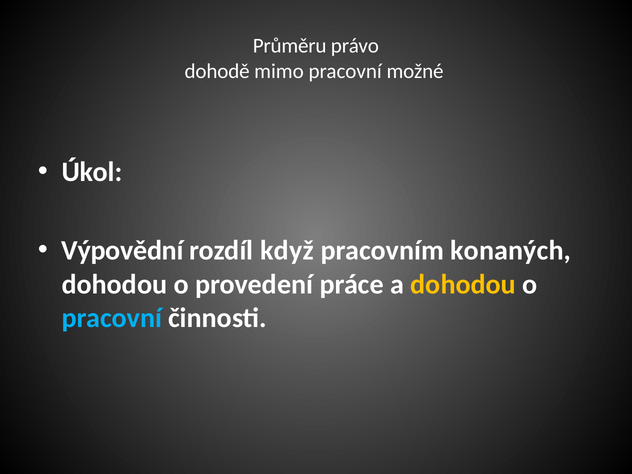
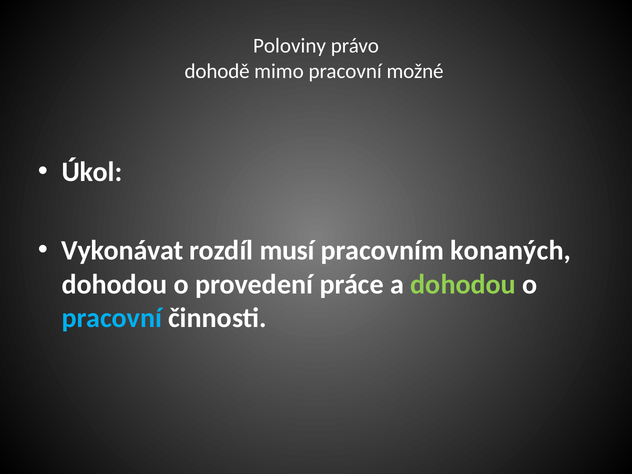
Průměru: Průměru -> Poloviny (290, 46)
Výpovědní: Výpovědní -> Vykonávat (122, 251)
když: když -> musí (287, 251)
dohodou colour: yellow -> light green (463, 284)
